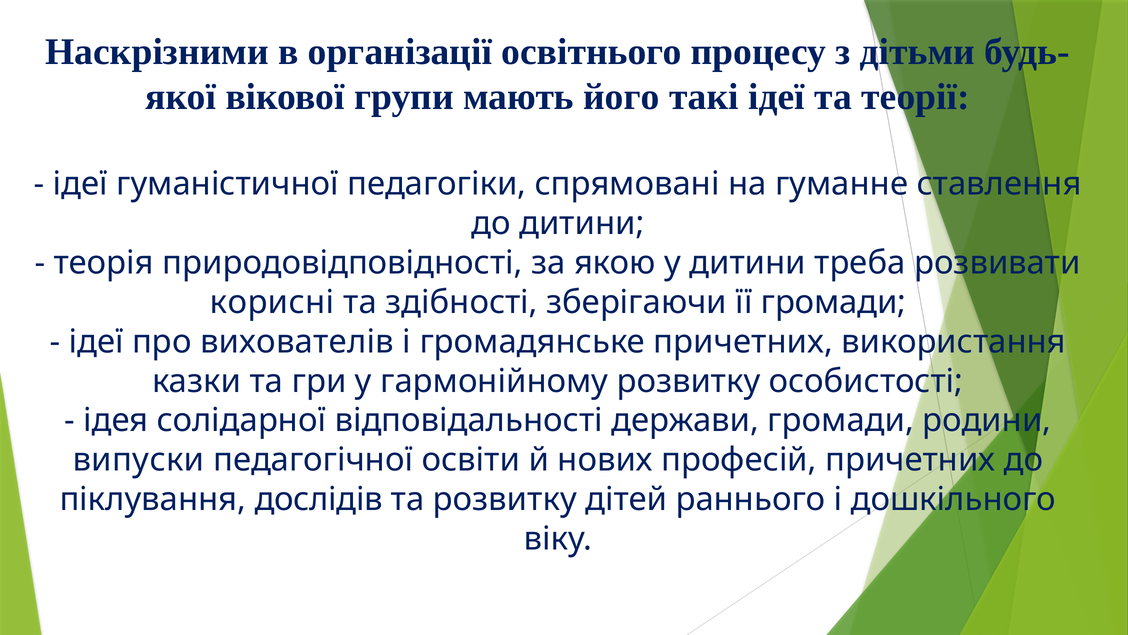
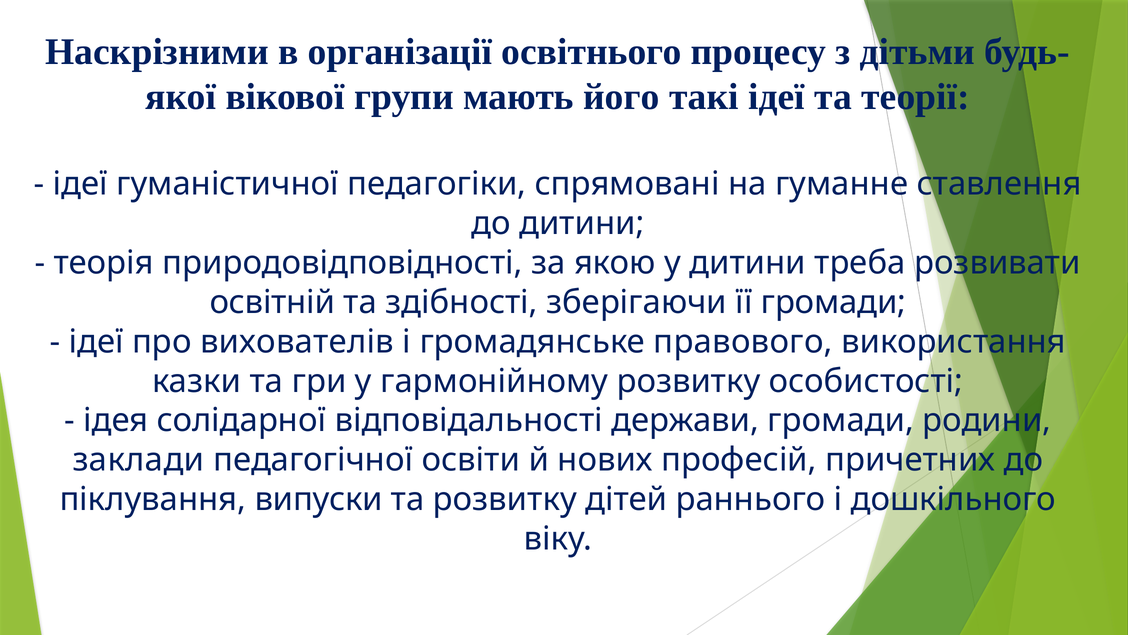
корисні: корисні -> освітній (272, 302)
громадянське причетних: причетних -> правового (743, 341)
випуски: випуски -> заклади (138, 460)
дослідів: дослідів -> випуски (319, 499)
